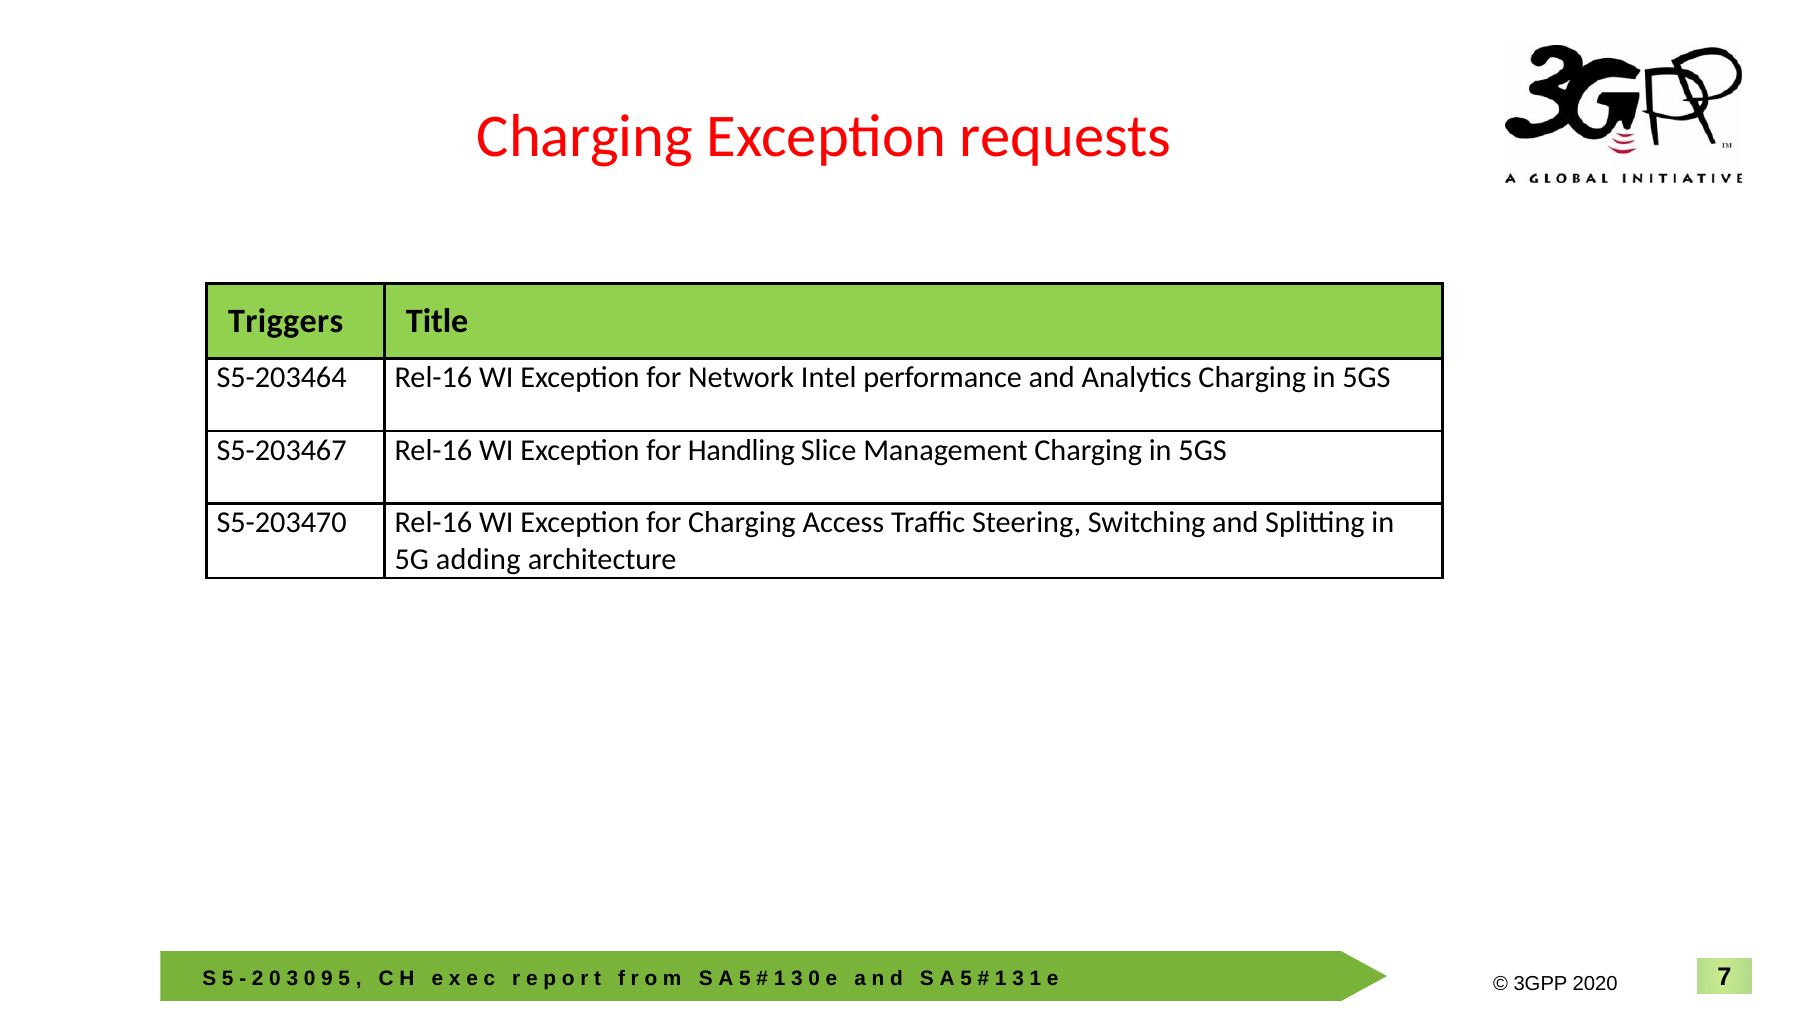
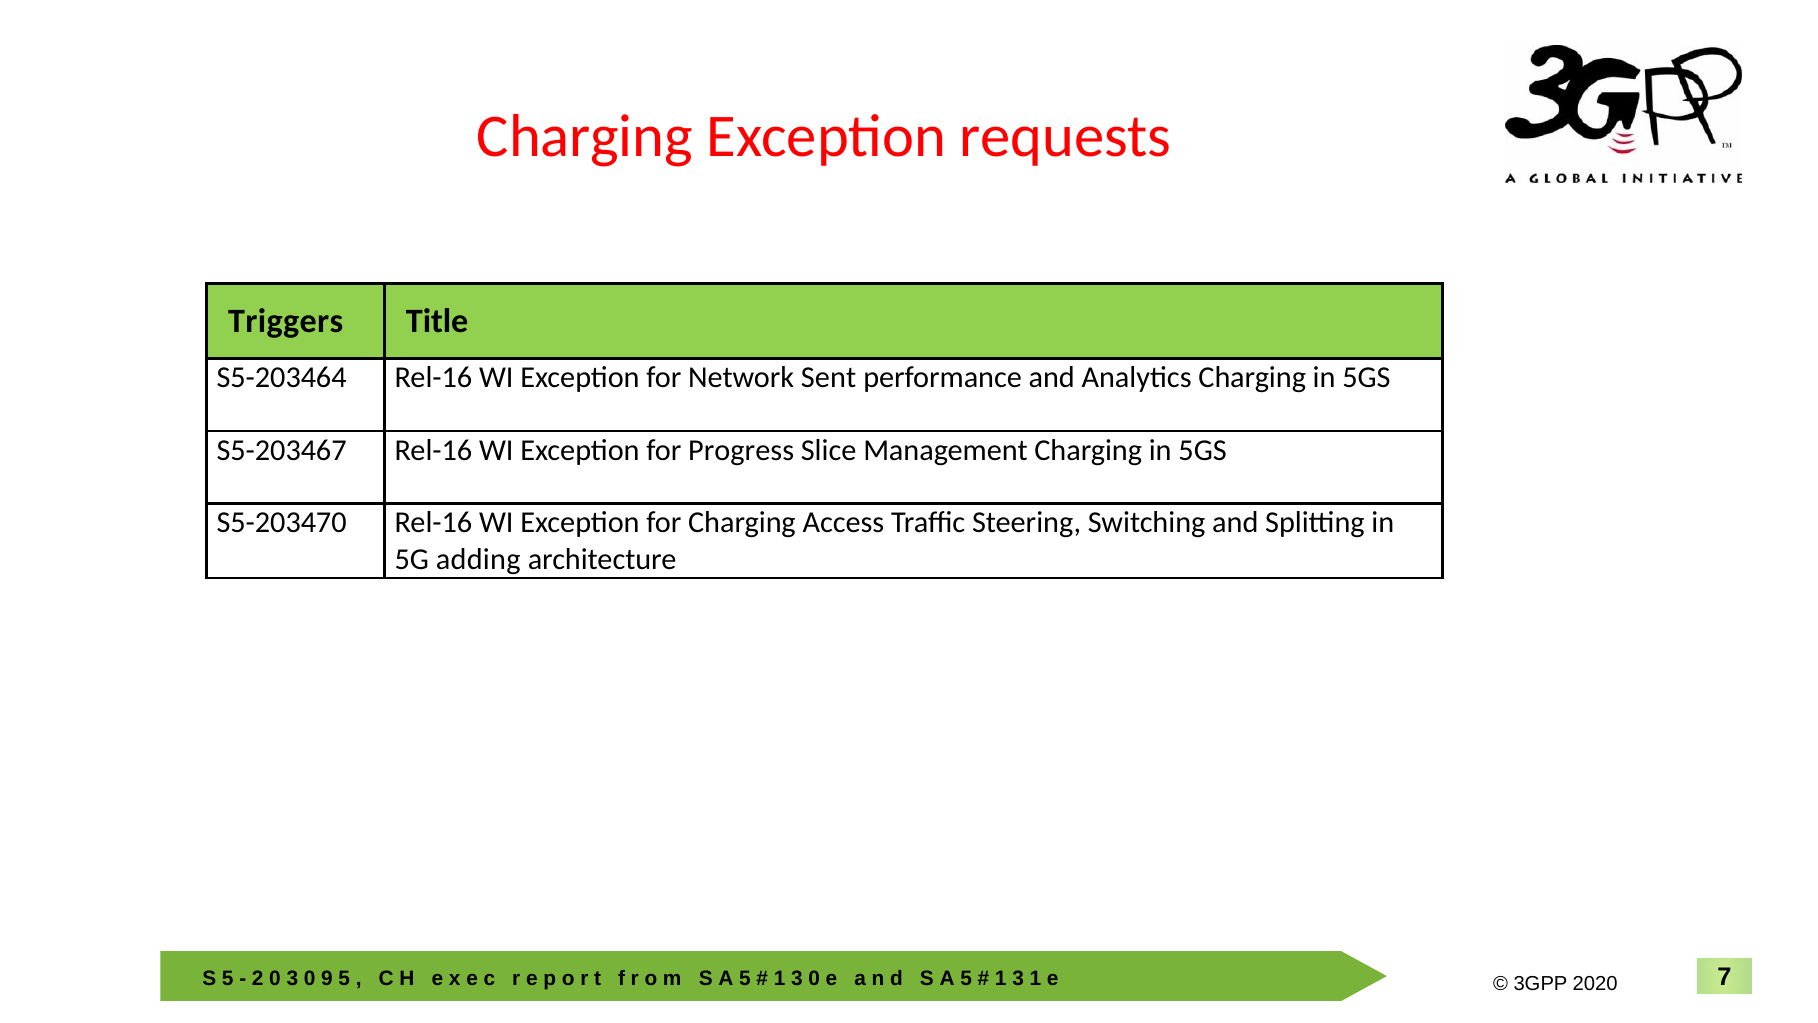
Intel: Intel -> Sent (829, 377)
Handling: Handling -> Progress (741, 450)
